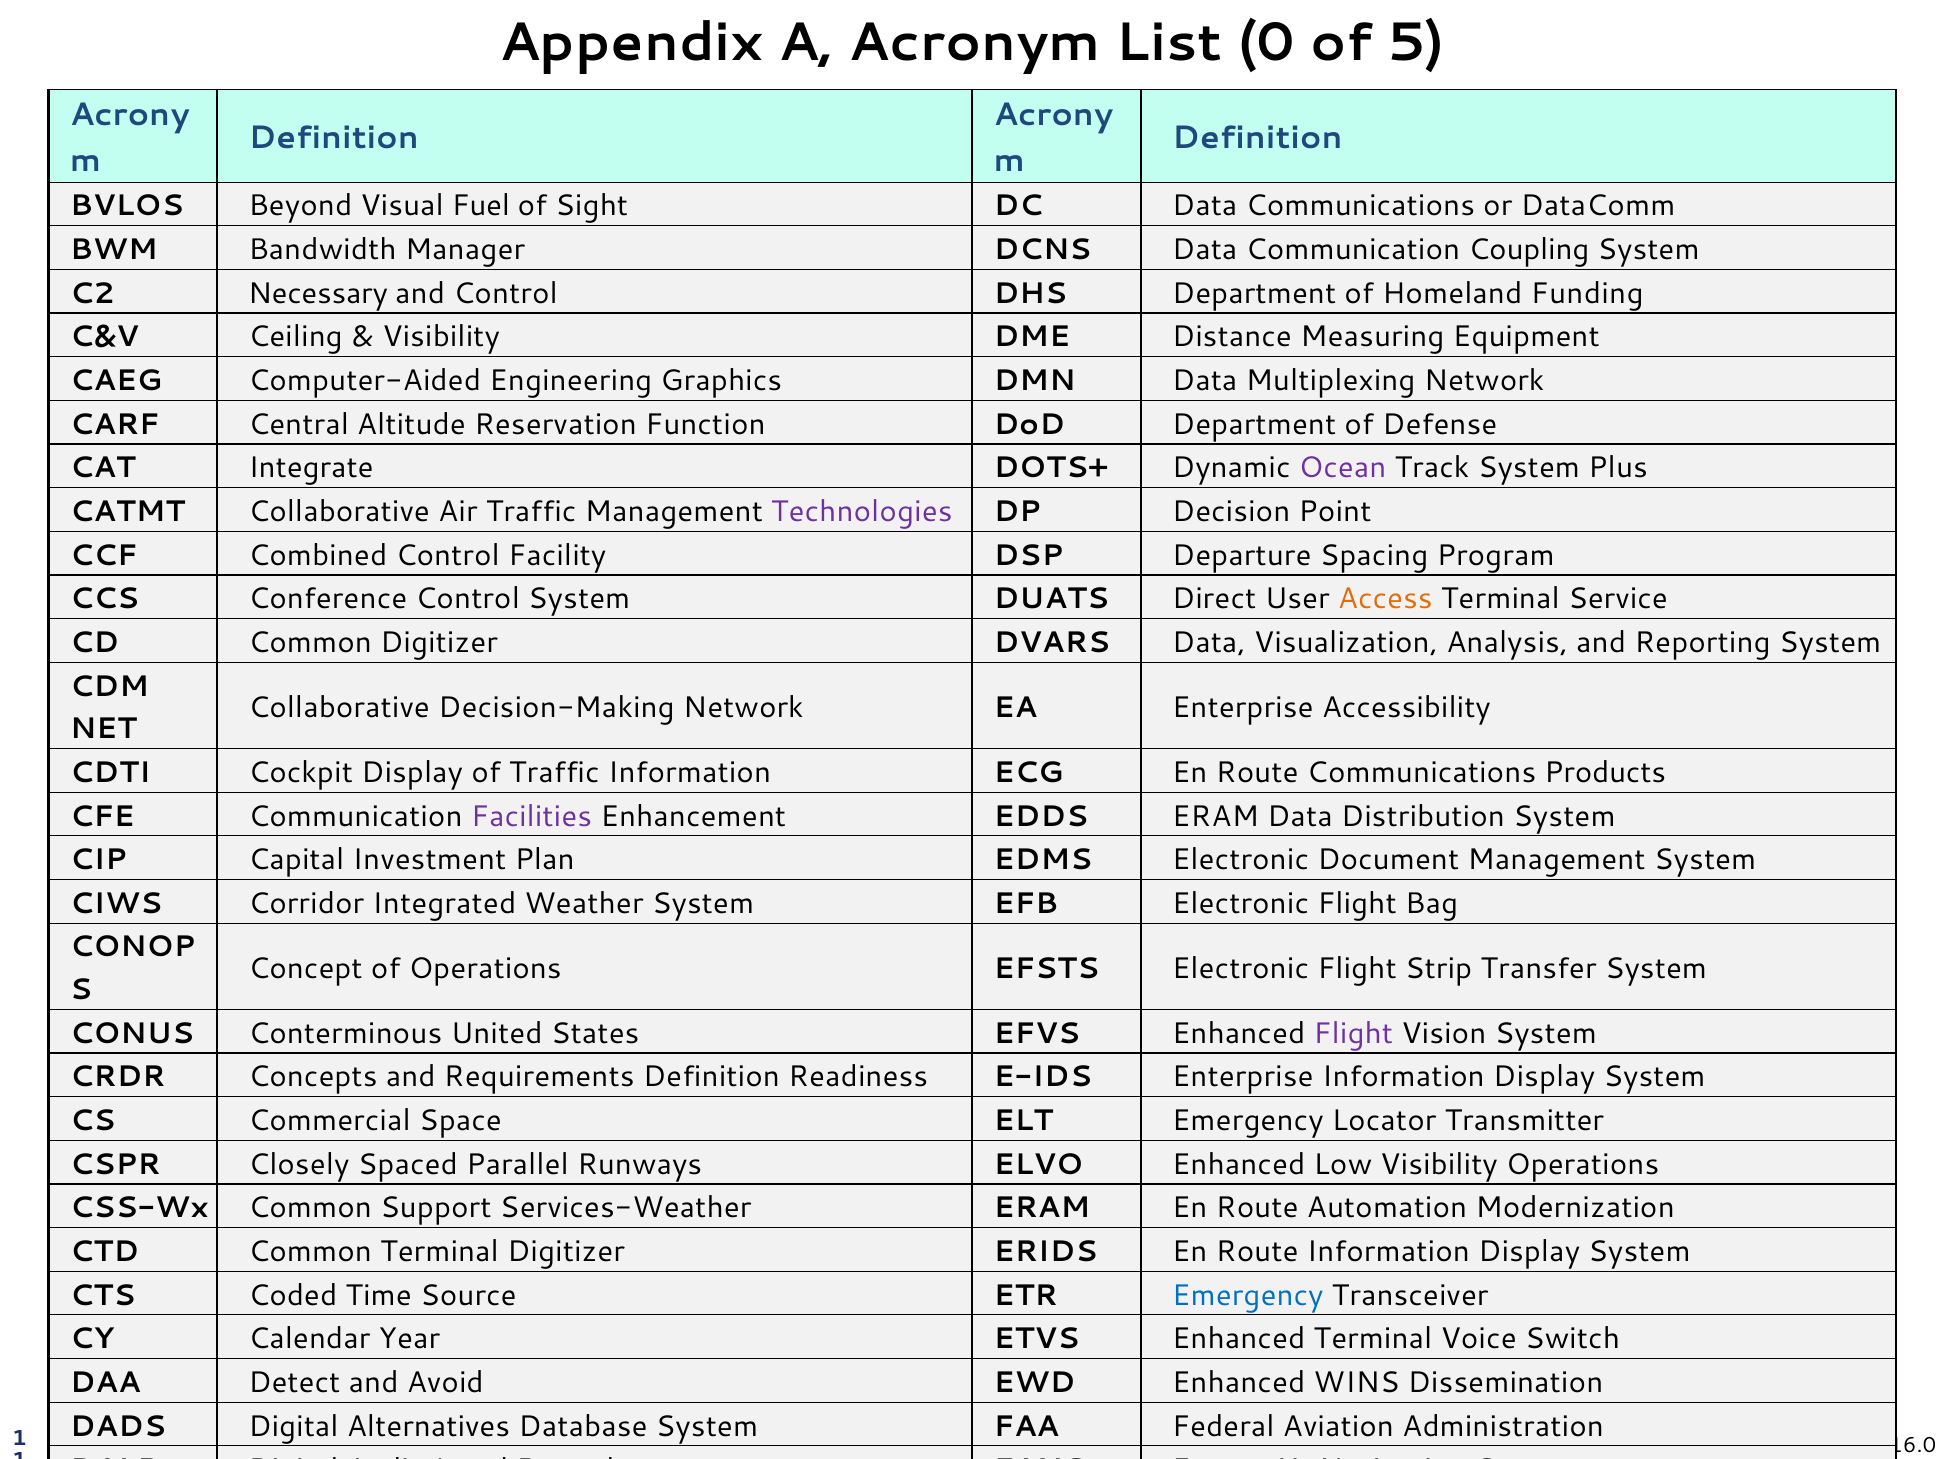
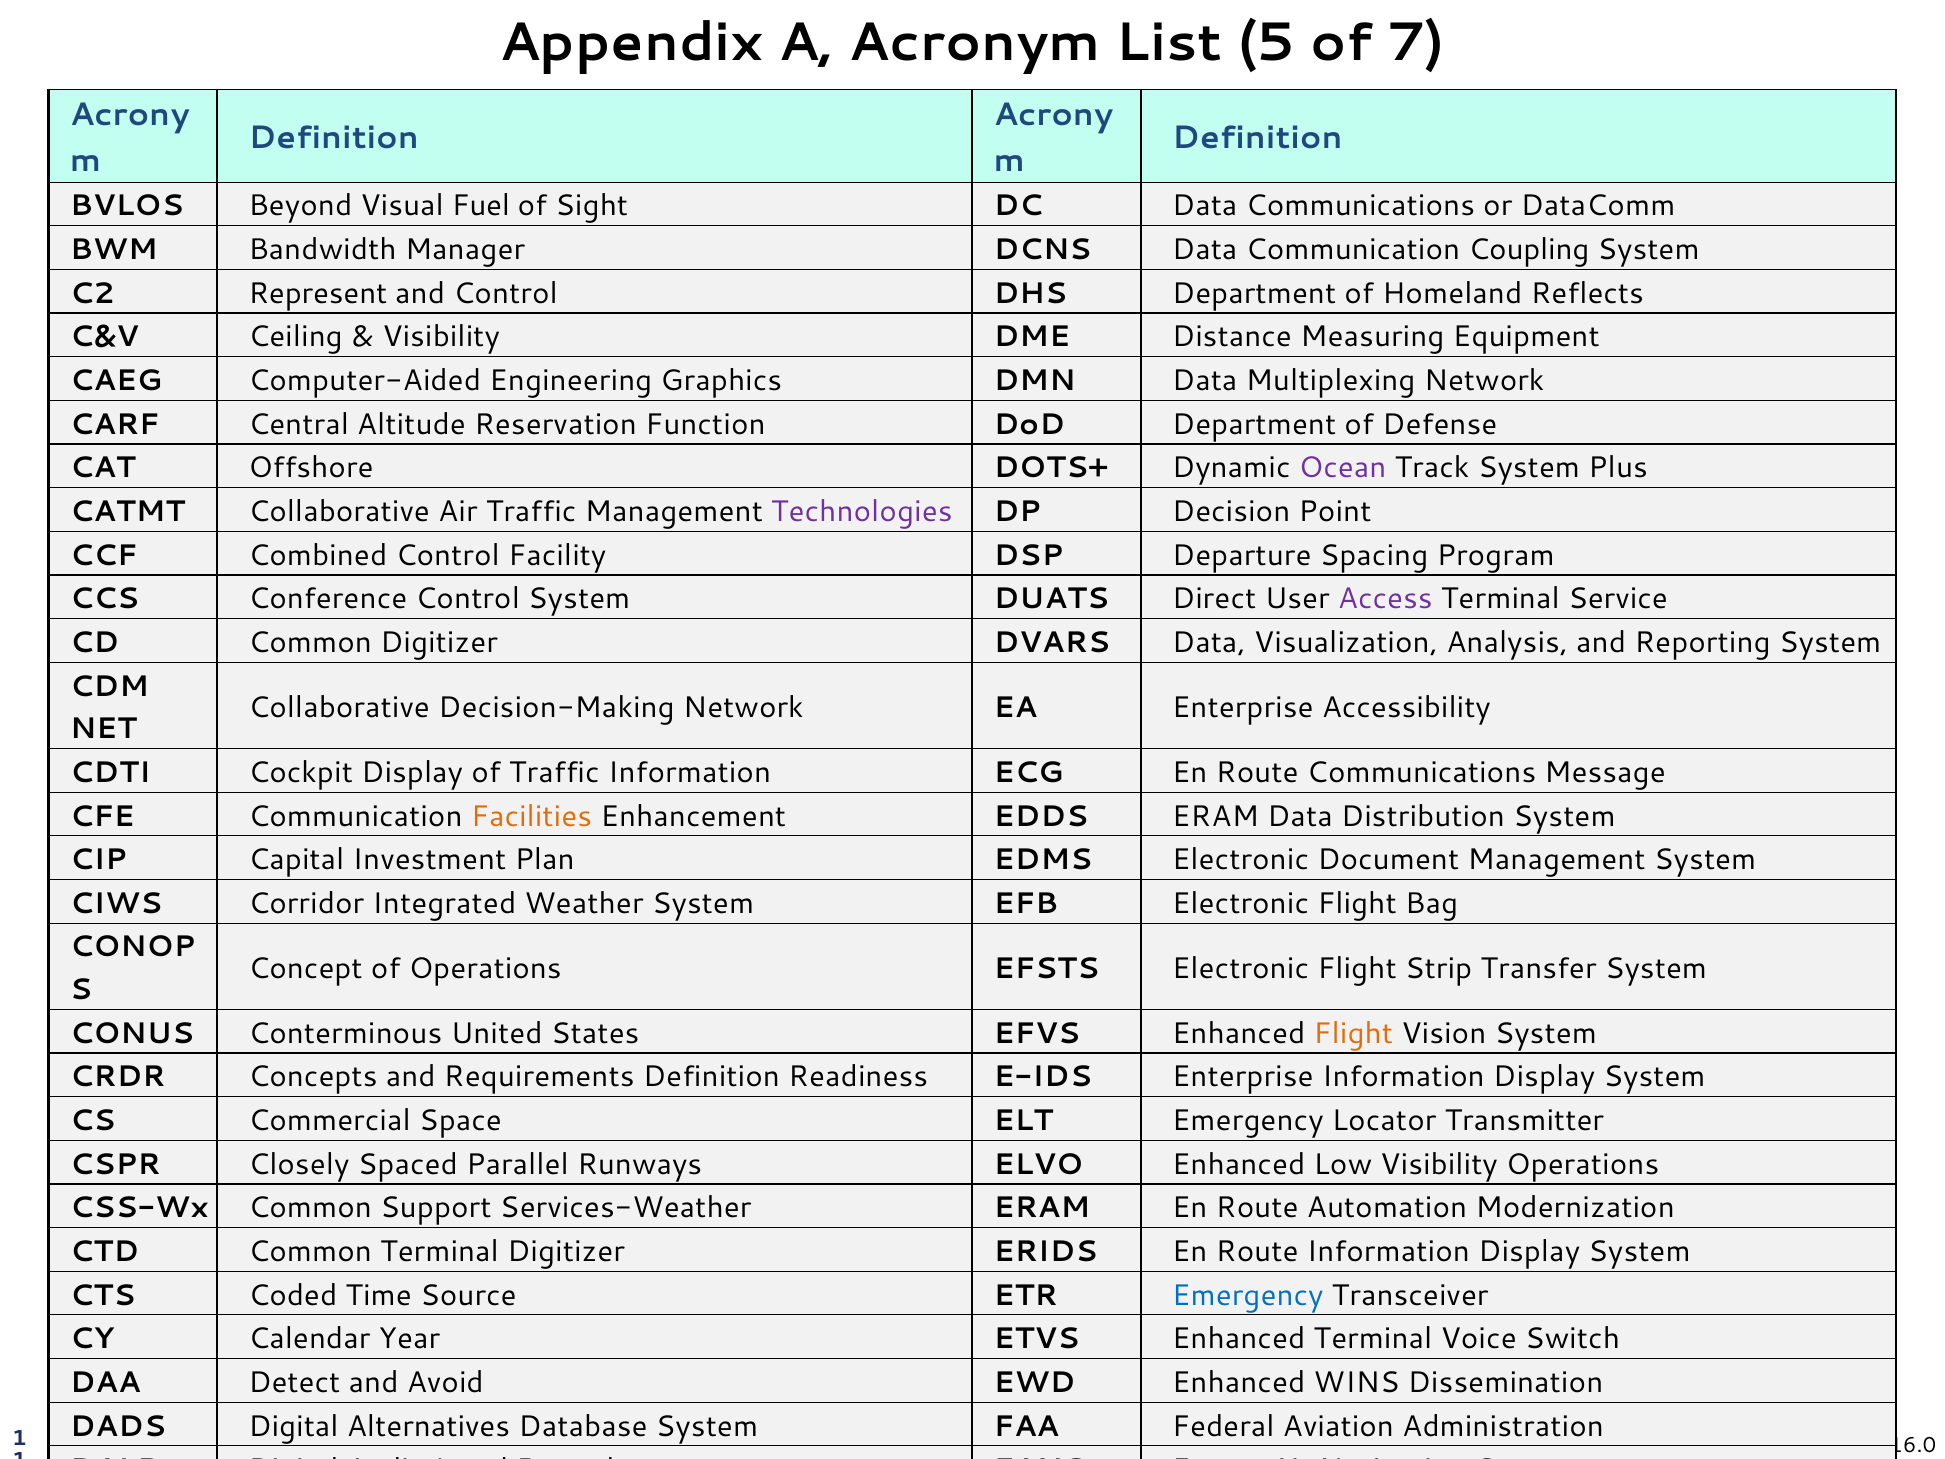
0: 0 -> 5 (1266, 43)
of 5: 5 -> 7 (1416, 43)
Necessary: Necessary -> Represent (318, 293)
Funding: Funding -> Reflects (1587, 293)
Integrate: Integrate -> Offshore (311, 468)
Access colour: orange -> purple (1385, 599)
Products: Products -> Message (1605, 772)
Facilities colour: purple -> orange (532, 816)
Flight colour: purple -> orange (1353, 1033)
